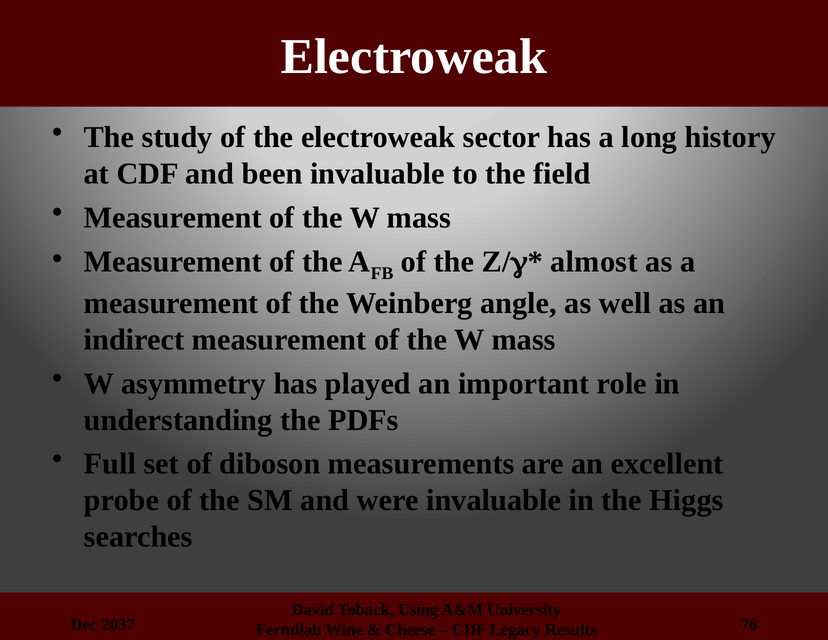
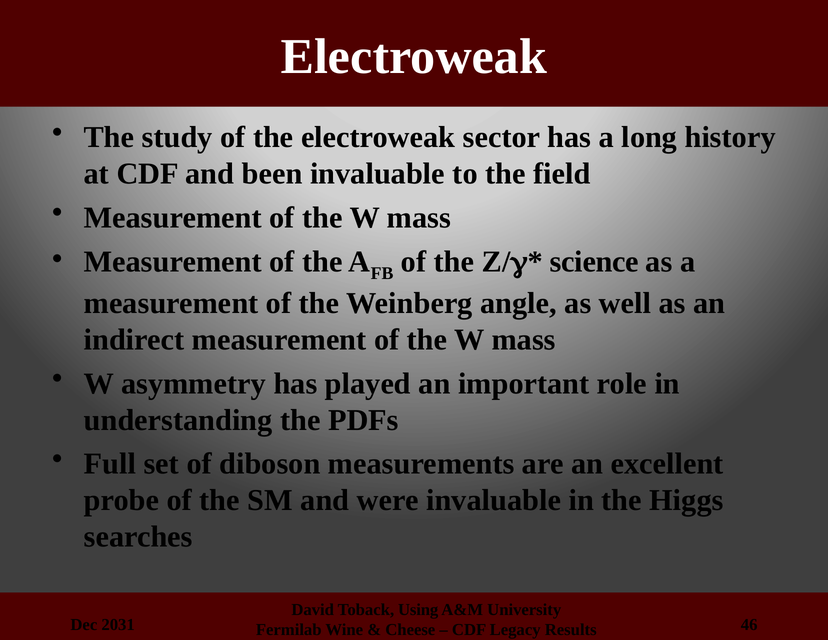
almost: almost -> science (594, 262)
2037: 2037 -> 2031 (118, 625)
76: 76 -> 46 (749, 625)
